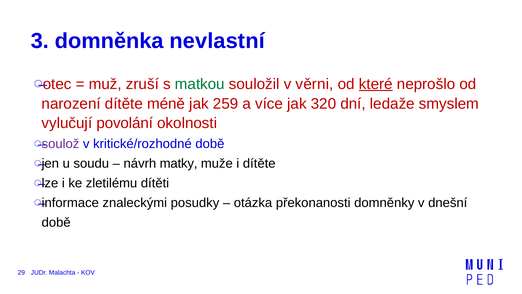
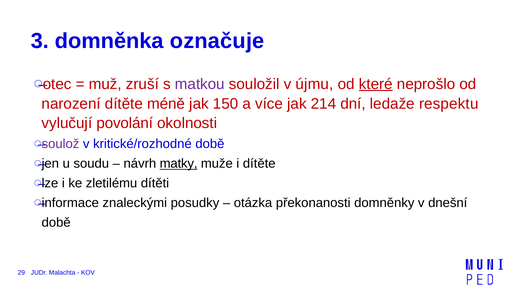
nevlastní: nevlastní -> označuje (217, 41)
matkou colour: green -> purple (200, 84)
věrni: věrni -> újmu (315, 84)
259: 259 -> 150 (226, 104)
320: 320 -> 214 (324, 104)
smyslem: smyslem -> respektu (449, 104)
matky underline: none -> present (179, 163)
